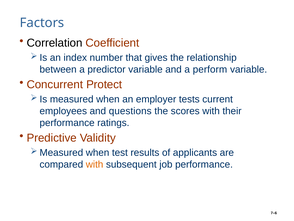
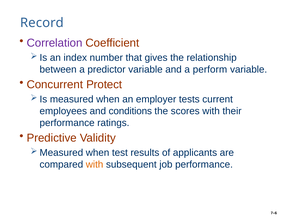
Factors: Factors -> Record (42, 23)
Correlation colour: black -> purple (55, 43)
questions: questions -> conditions (130, 111)
